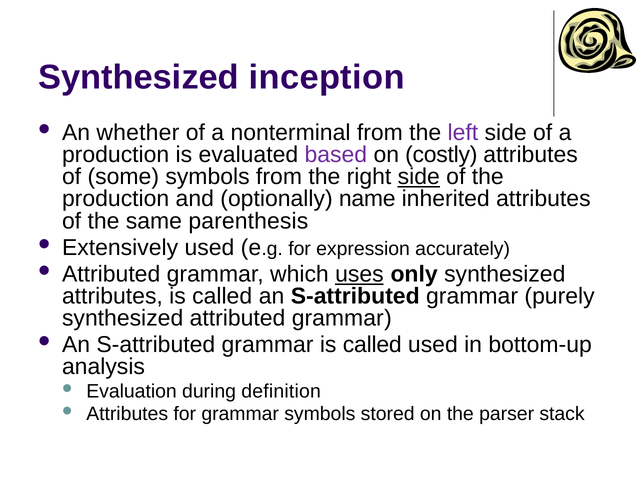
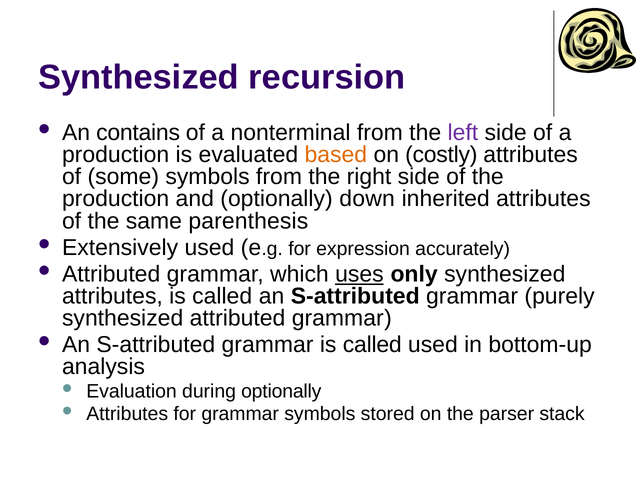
inception: inception -> recursion (327, 77)
whether: whether -> contains (138, 133)
based colour: purple -> orange (336, 155)
side underline: present -> none (419, 177)
name: name -> down (367, 199)
during definition: definition -> optionally (281, 391)
